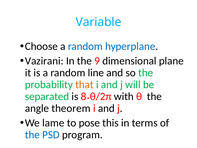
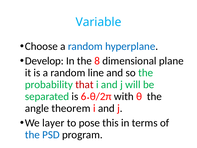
Vazirani: Vazirani -> Develop (44, 61)
9: 9 -> 8 (97, 61)
that colour: orange -> red (84, 84)
8: 8 -> 6 (84, 96)
lame: lame -> layer (53, 123)
